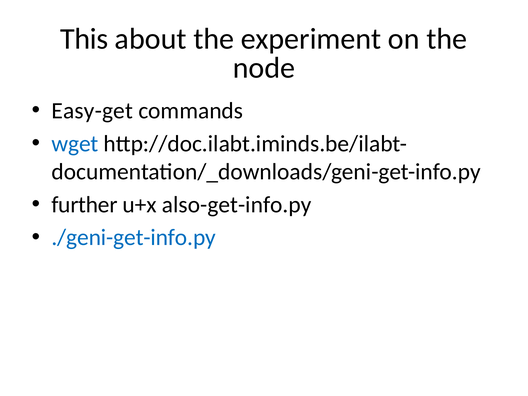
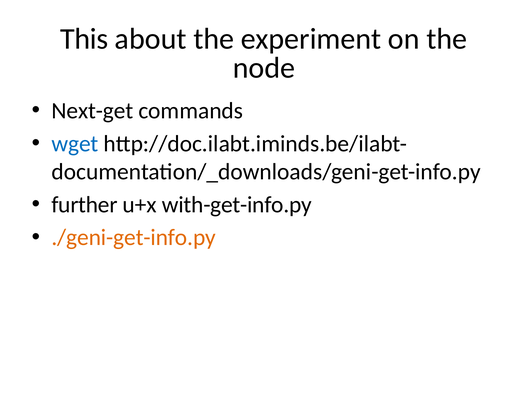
Easy-get: Easy-get -> Next-get (92, 111)
also-get-info.py: also-get-info.py -> with-get-info.py (237, 205)
./geni-get-info.py colour: blue -> orange (134, 238)
